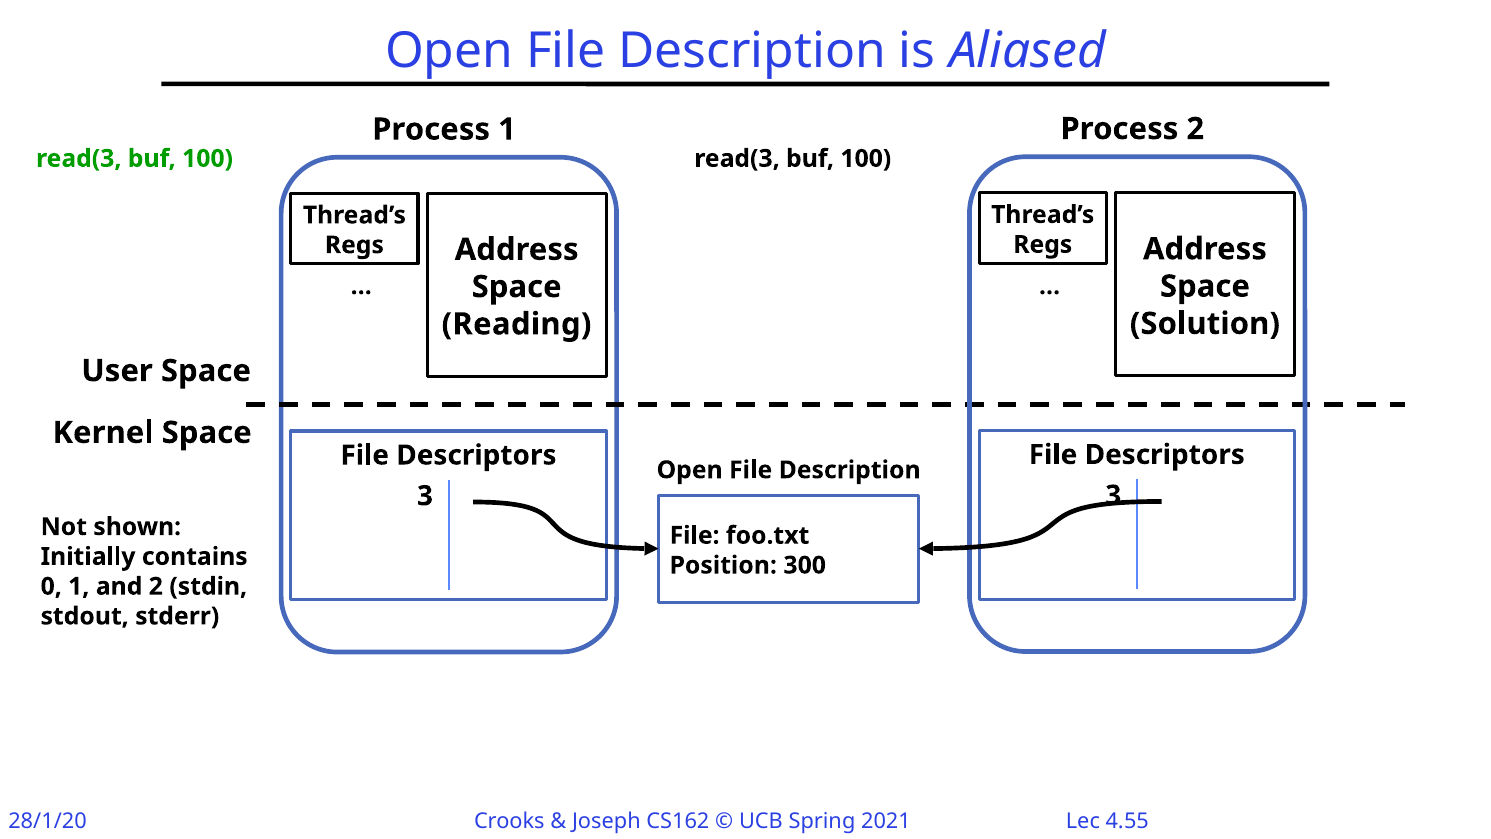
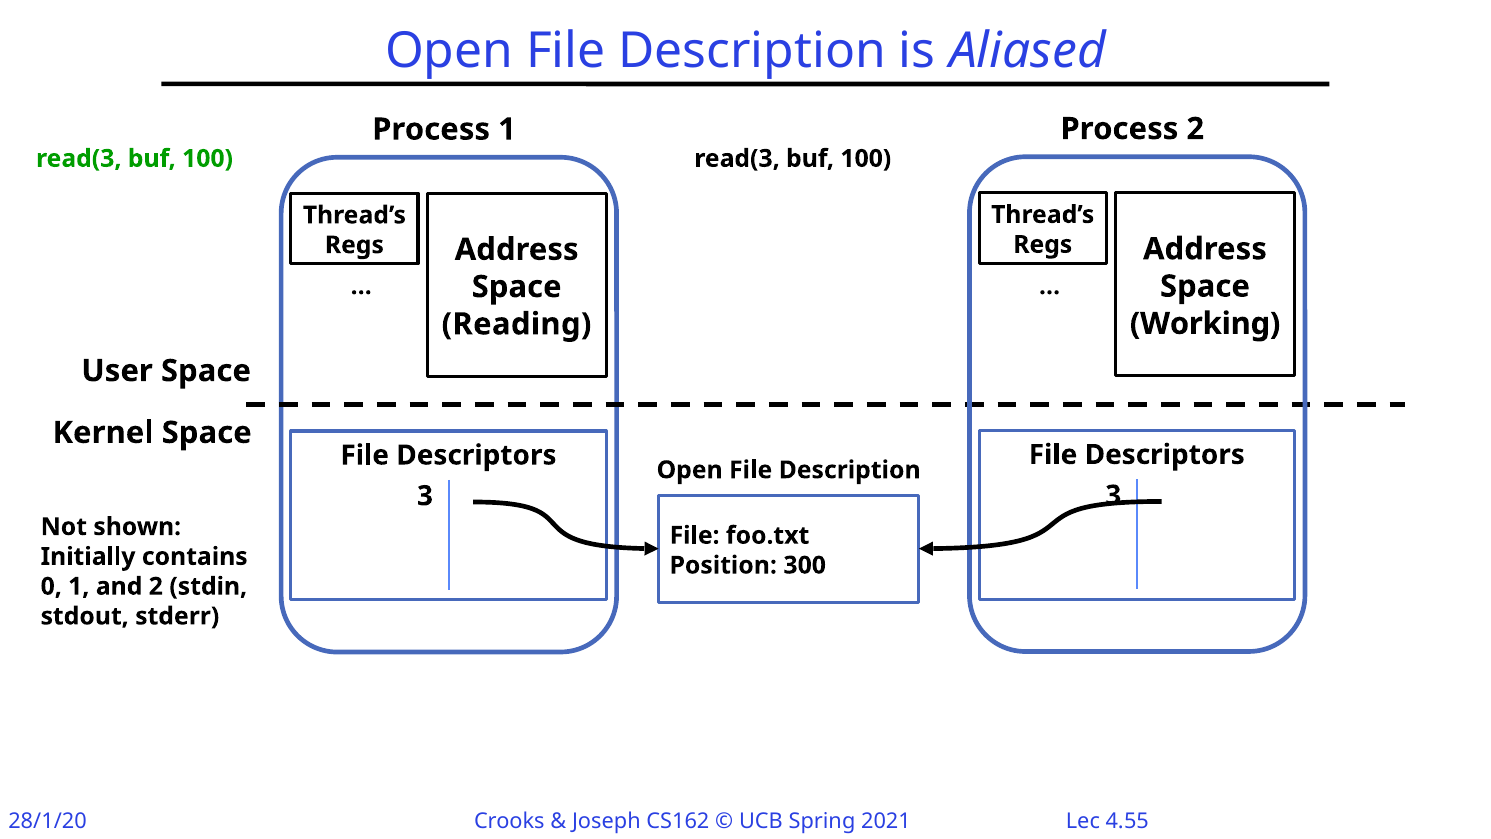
Solution: Solution -> Working (1205, 324)
